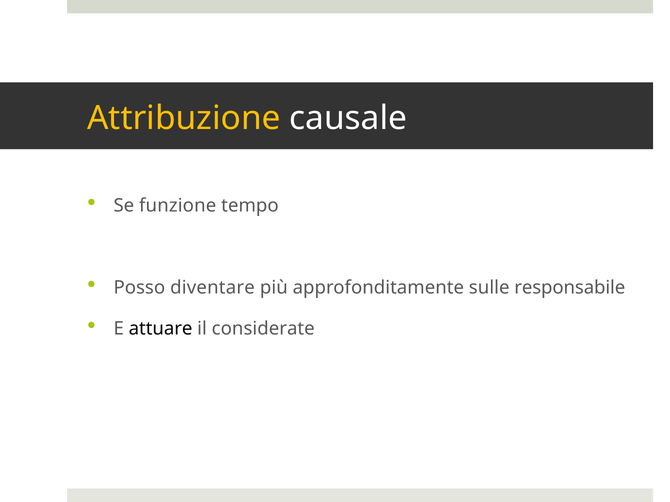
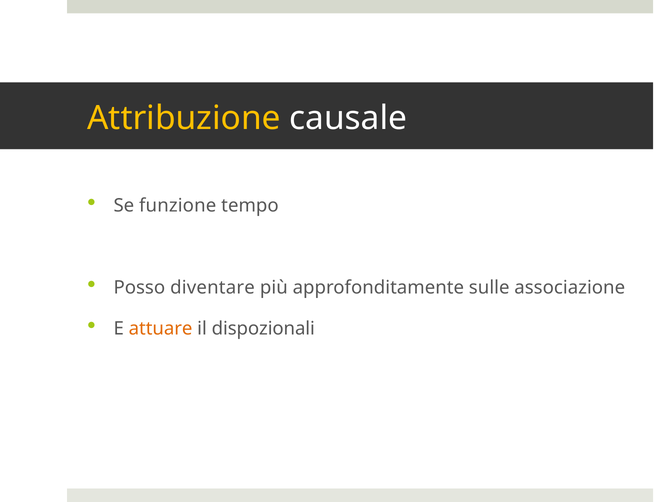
responsabile: responsabile -> associazione (570, 288)
attuare colour: black -> orange (161, 329)
considerate: considerate -> dispozionali (263, 329)
